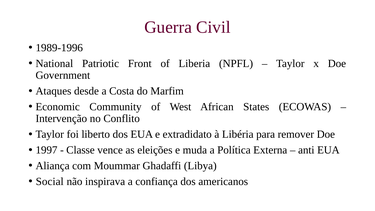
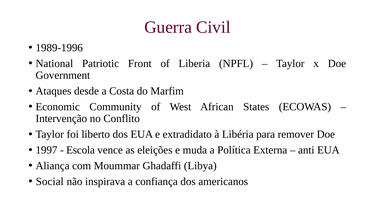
Classe: Classe -> Escola (81, 150)
